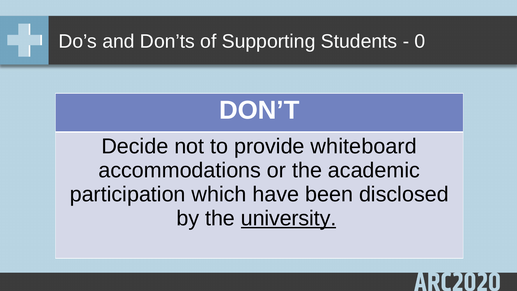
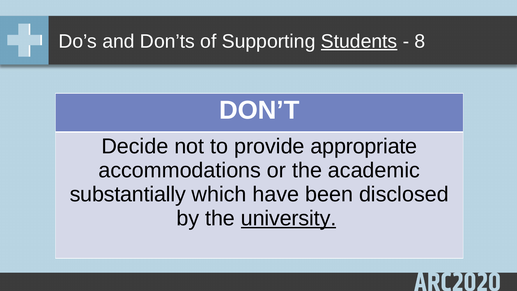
Students underline: none -> present (359, 41)
0: 0 -> 8 (420, 41)
whiteboard: whiteboard -> appropriate (364, 146)
participation: participation -> substantially (128, 194)
